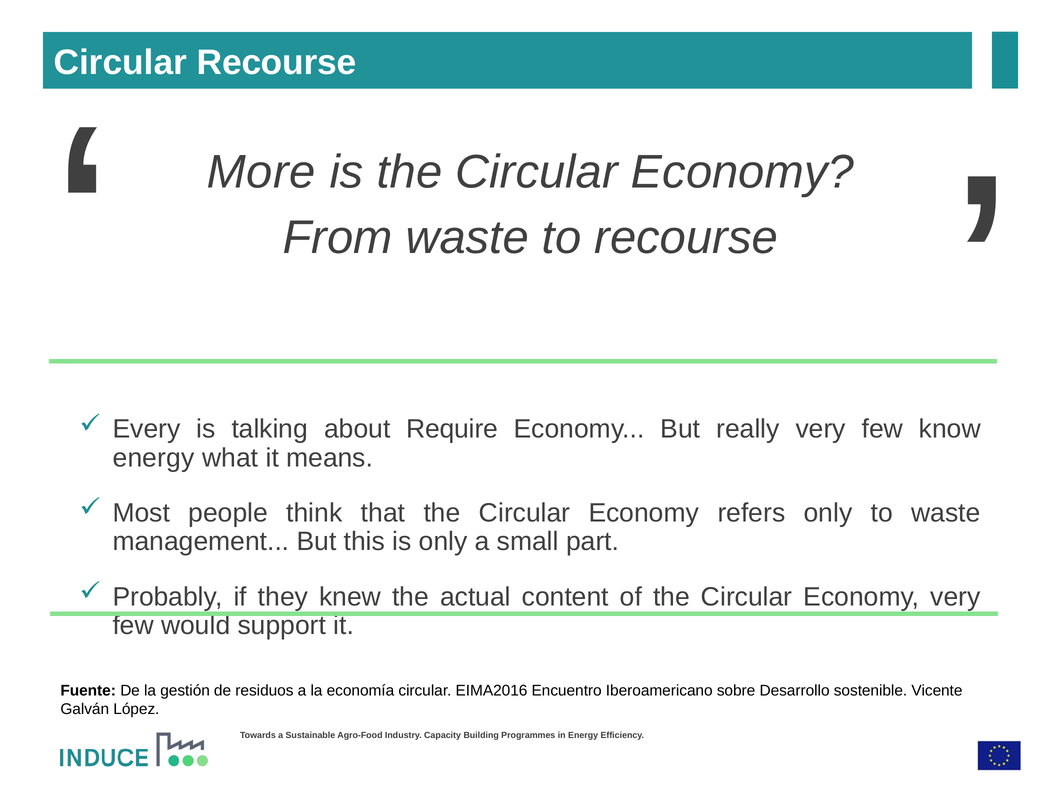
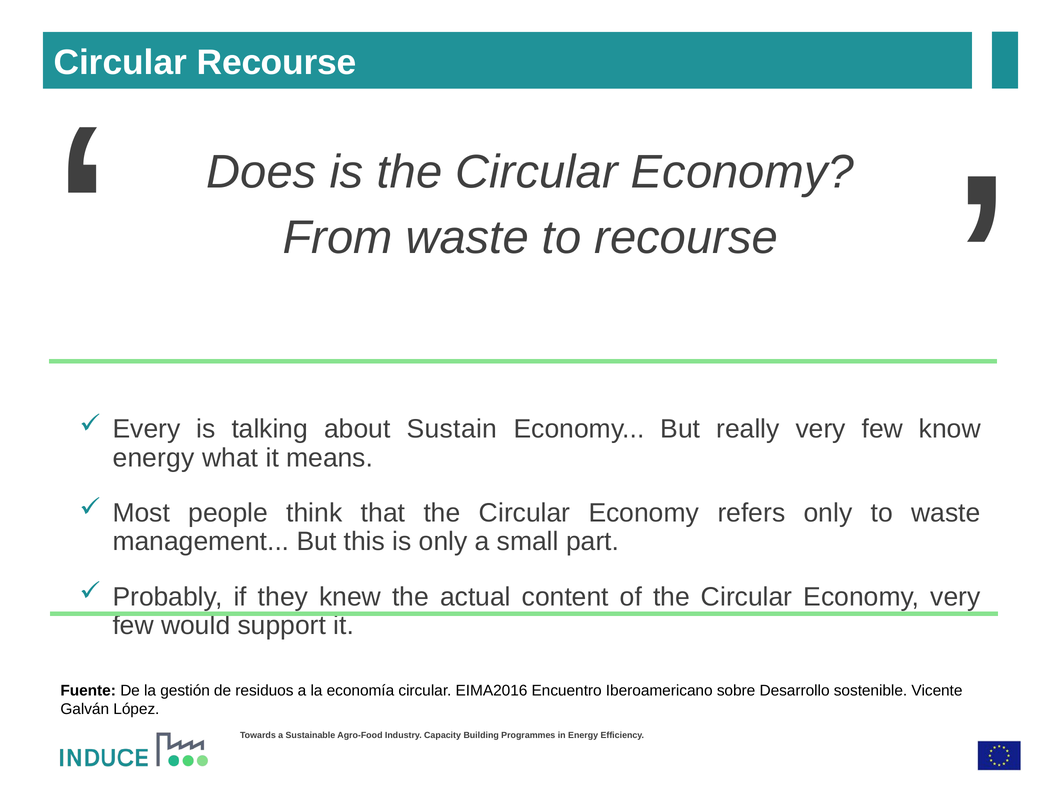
More: More -> Does (261, 172)
Require: Require -> Sustain (452, 429)
